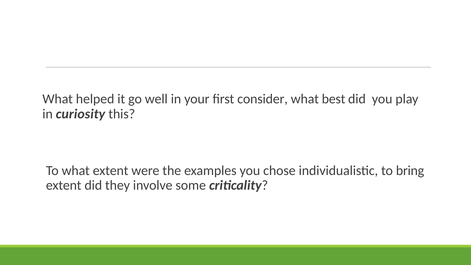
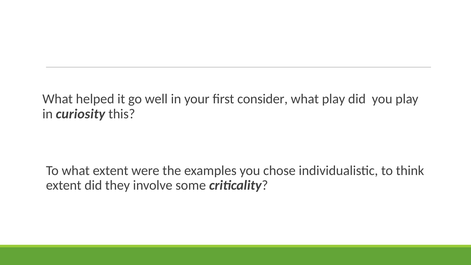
what best: best -> play (334, 99)
bring: bring -> think (410, 171)
